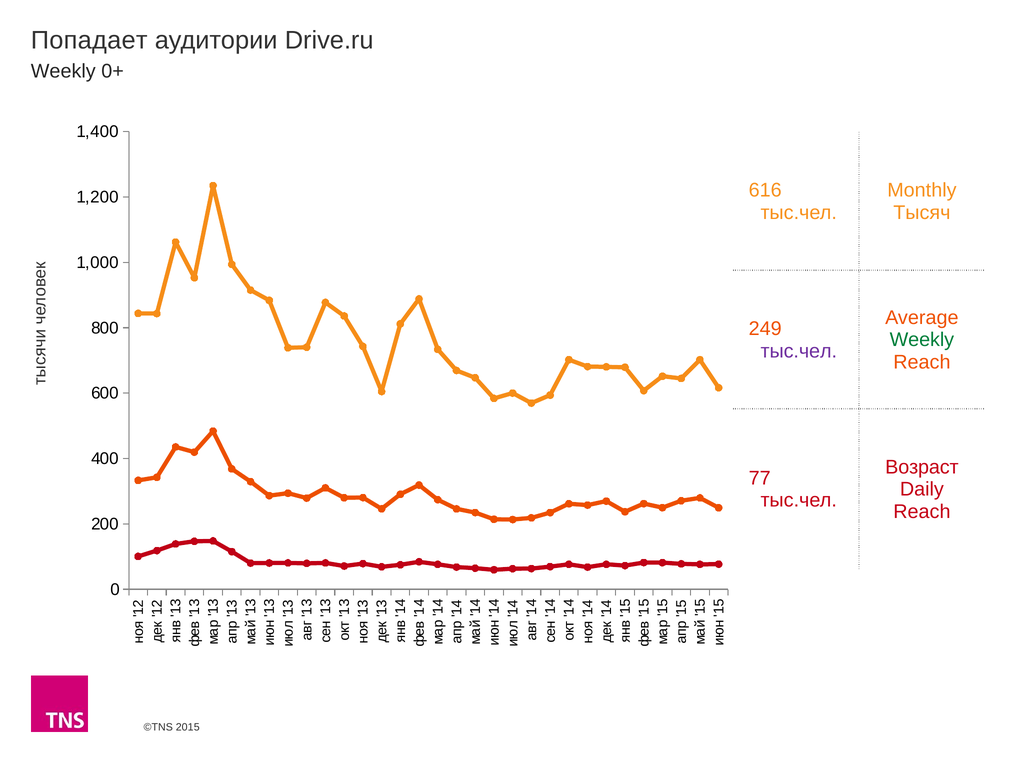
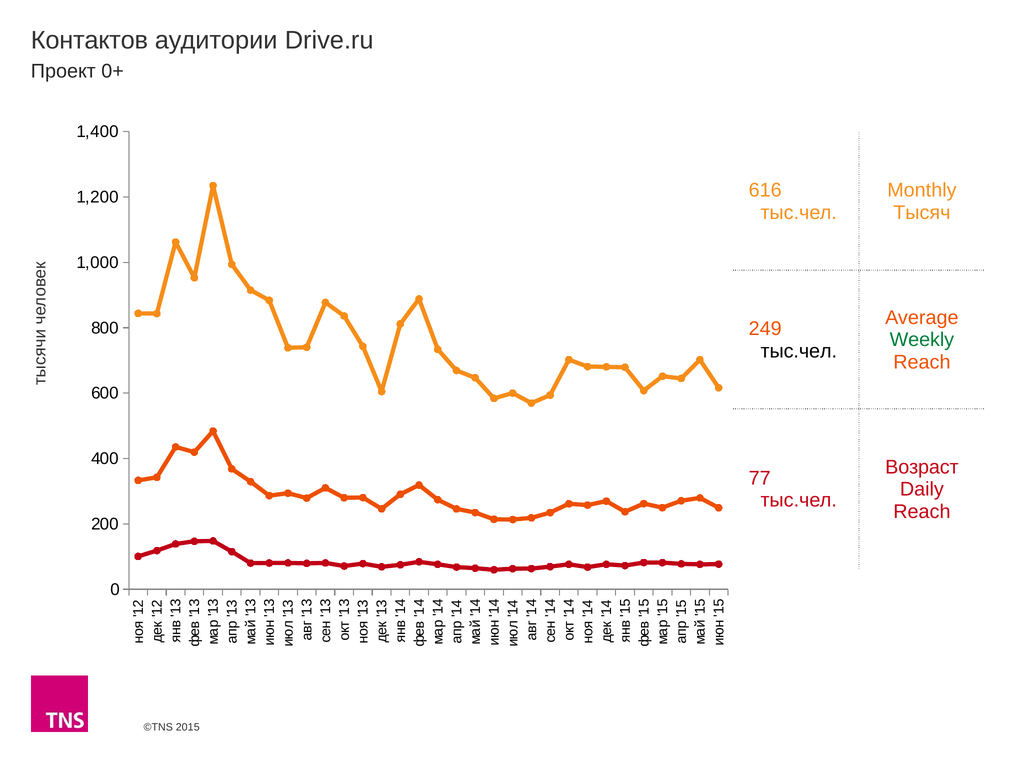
Попадает: Попадает -> Контактов (89, 40)
Weekly: Weekly -> Проект (63, 71)
тыс.чел colour: purple -> black (799, 351)
